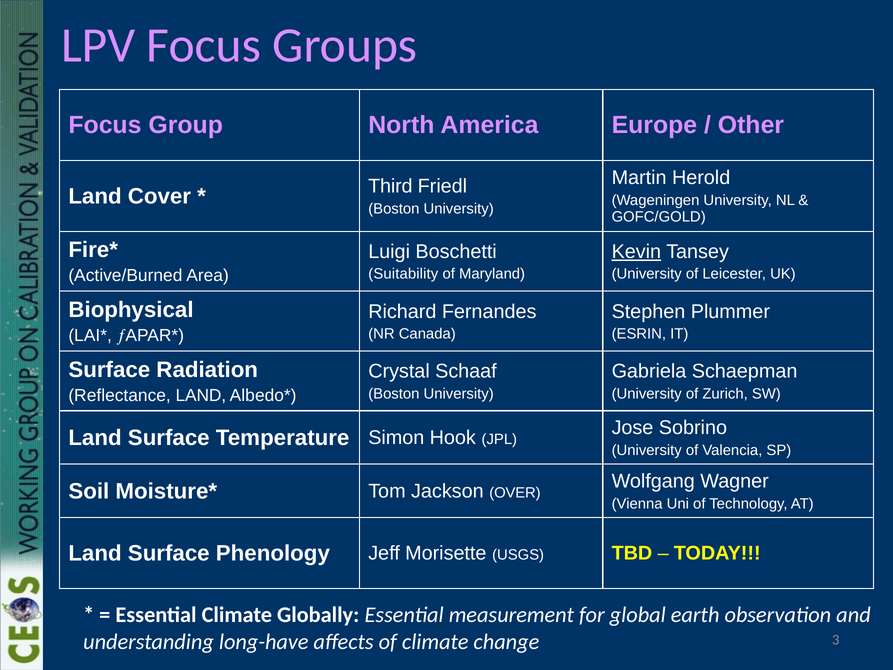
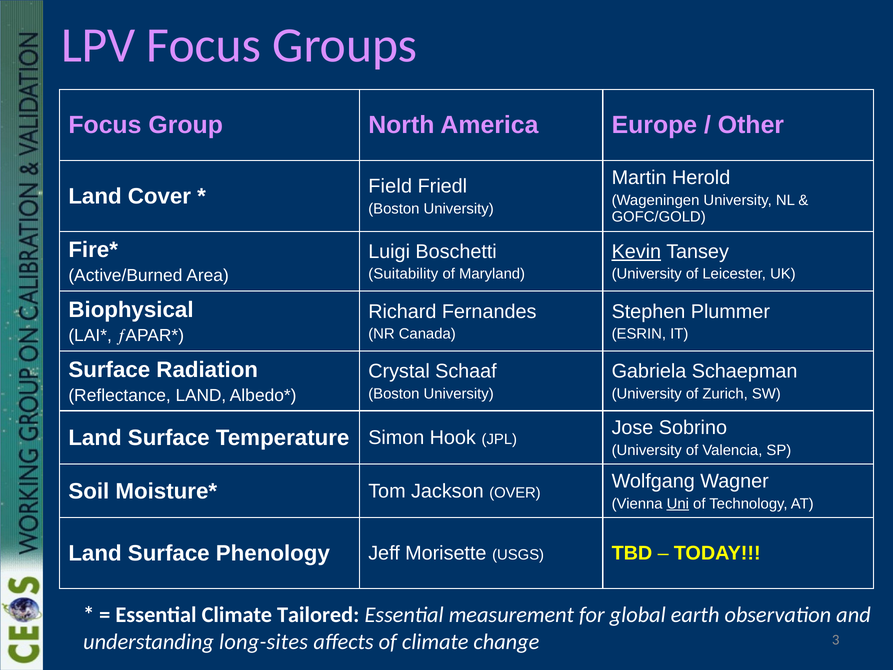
Third: Third -> Field (390, 186)
Uni underline: none -> present (678, 503)
Globally: Globally -> Tailored (318, 615)
long-have: long-have -> long-sites (264, 641)
